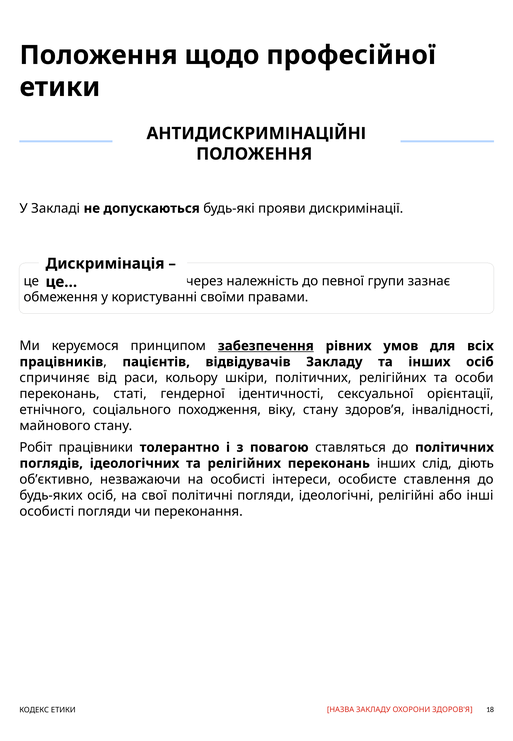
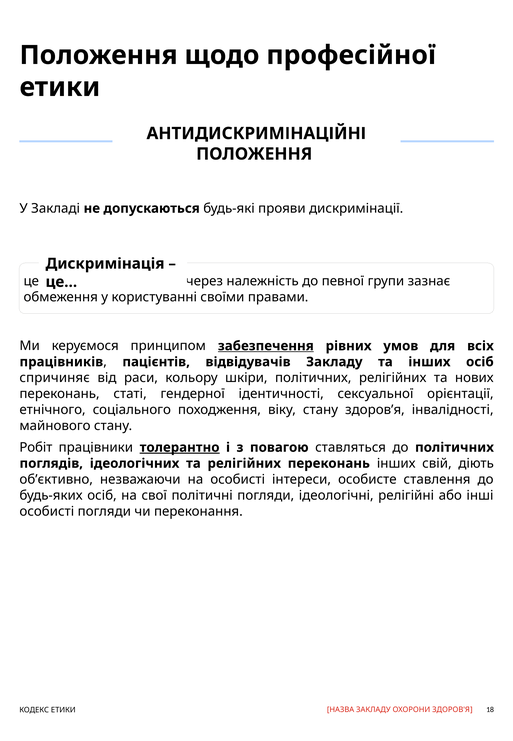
особи: особи -> нових (474, 378)
толерантно underline: none -> present (180, 447)
слід: слід -> свій (437, 463)
